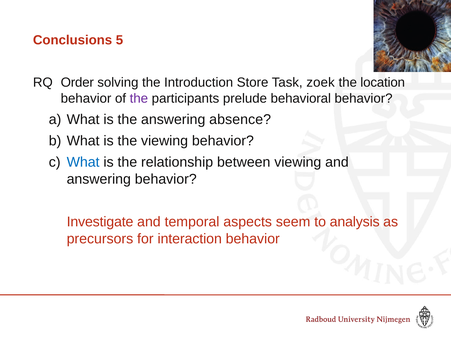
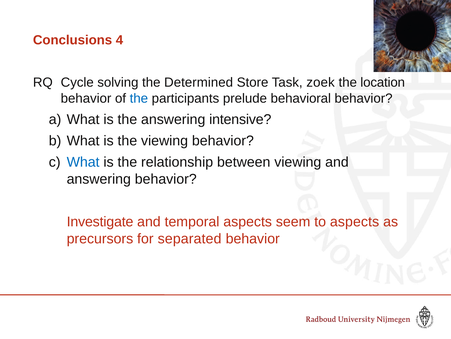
5: 5 -> 4 (119, 40)
Order: Order -> Cycle (77, 82)
Introduction: Introduction -> Determined (199, 82)
the colour: purple -> blue (139, 98)
absence: absence -> intensive (240, 119)
to analysis: analysis -> aspects (355, 221)
interaction: interaction -> separated (190, 238)
